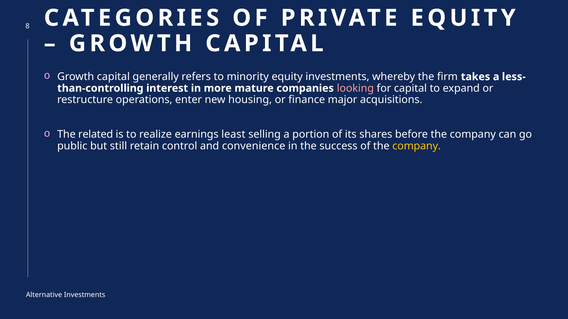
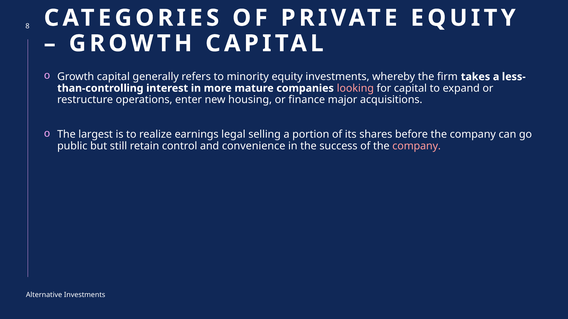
related: related -> largest (96, 135)
least: least -> legal (233, 135)
company colour: yellow -> pink (417, 146)
